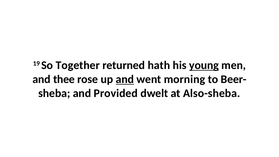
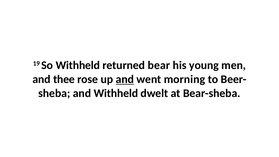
So Together: Together -> Withheld (78, 65)
hath: hath -> bear (159, 65)
young underline: present -> none (204, 65)
and Provided: Provided -> Withheld (116, 93)
Also-sheba: Also-sheba -> Bear-sheba (212, 93)
